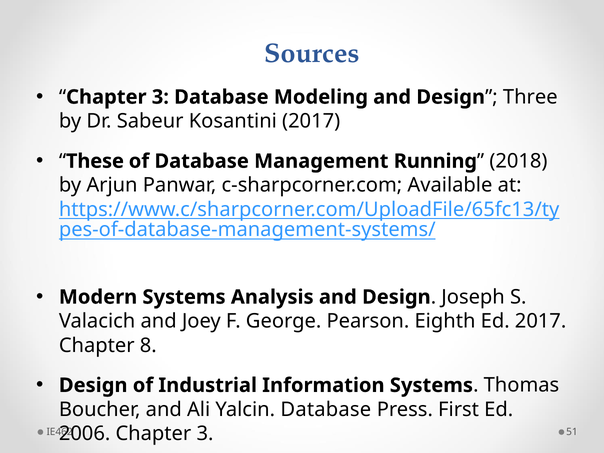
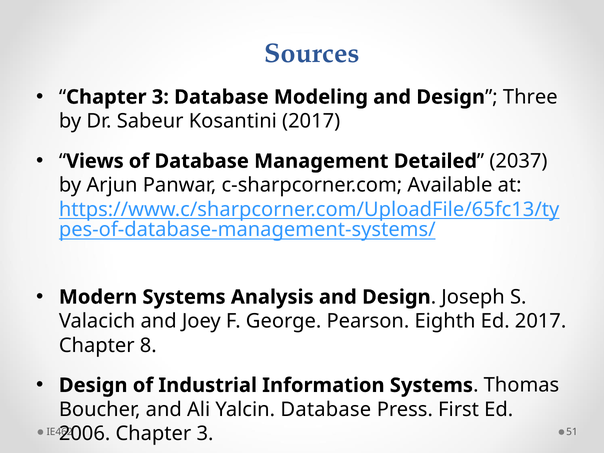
These: These -> Views (95, 161)
Running: Running -> Detailed (435, 161)
2018: 2018 -> 2037 (518, 161)
